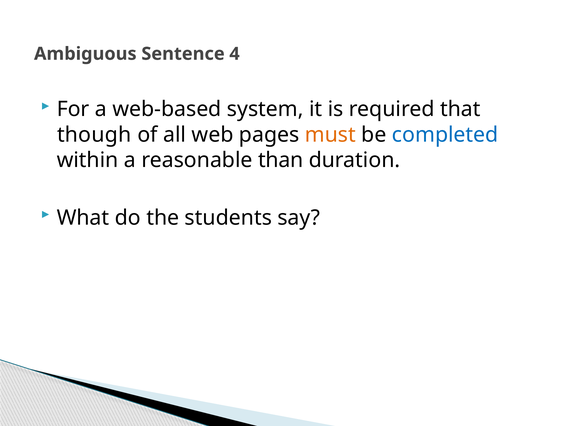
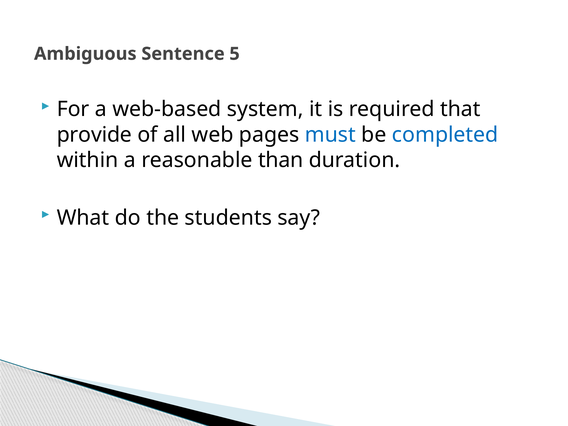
4: 4 -> 5 (235, 54)
though: though -> provide (94, 135)
must colour: orange -> blue (330, 135)
